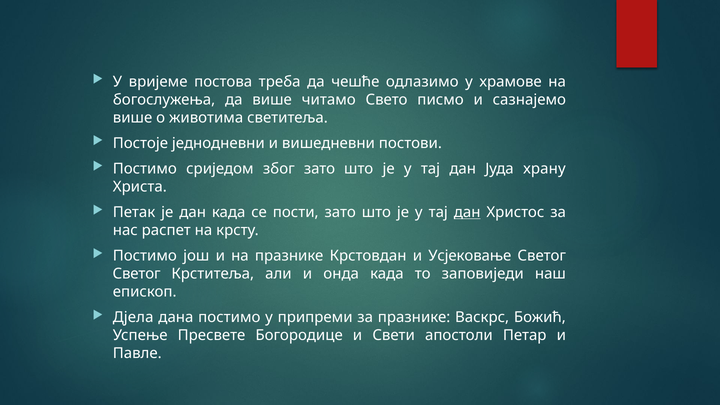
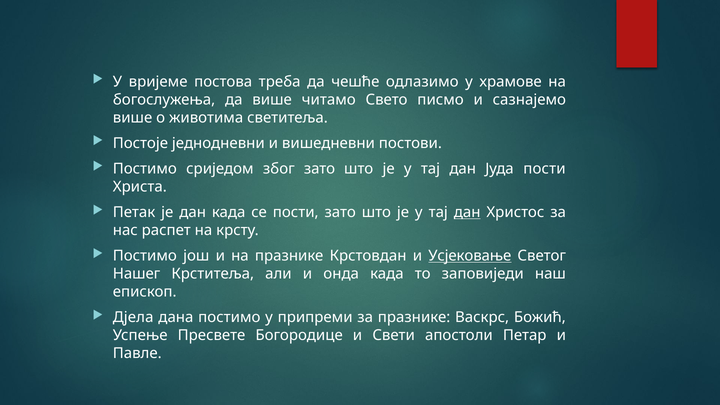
Јуда храну: храну -> пости (544, 169)
Усјековање underline: none -> present (470, 256)
Светог: Светог -> Нашег (137, 274)
